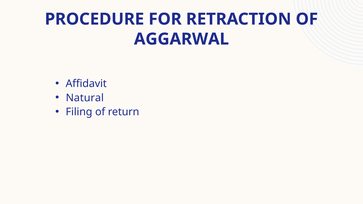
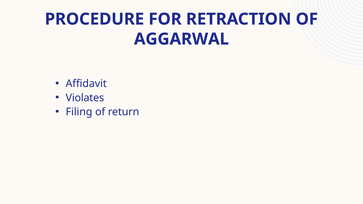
Natural: Natural -> Violates (85, 98)
